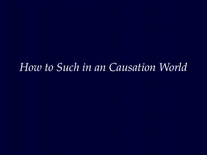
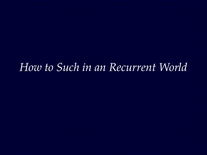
Causation: Causation -> Recurrent (133, 67)
